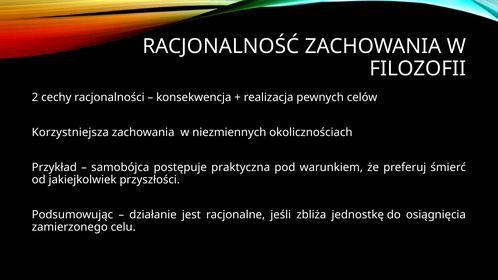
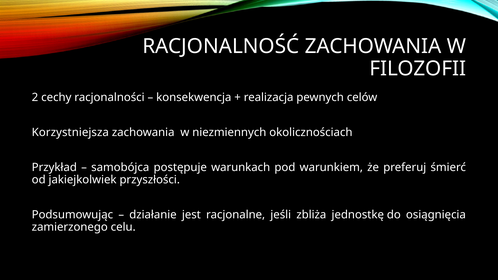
praktyczna: praktyczna -> warunkach (241, 168)
